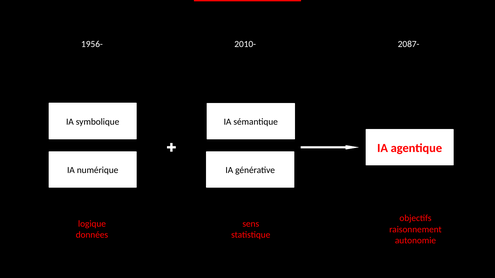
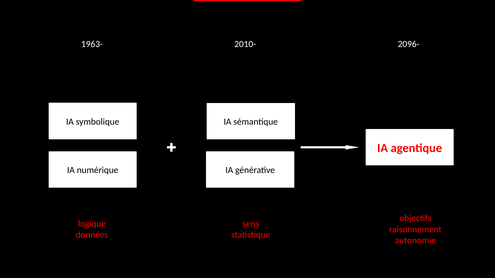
1956-: 1956- -> 1963- (92, 44)
2087-: 2087- -> 2096- (409, 44)
